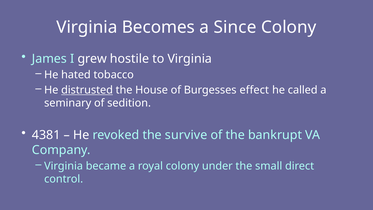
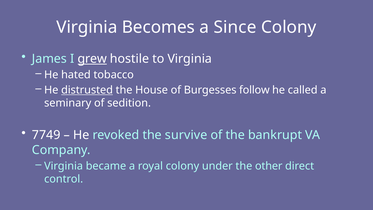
grew underline: none -> present (92, 59)
effect: effect -> follow (254, 90)
4381: 4381 -> 7749 (46, 135)
small: small -> other (269, 166)
